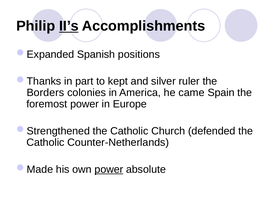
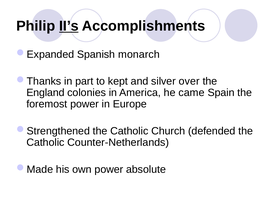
positions: positions -> monarch (139, 54)
ruler: ruler -> over (189, 81)
Borders: Borders -> England (45, 93)
power underline: present -> none (109, 170)
